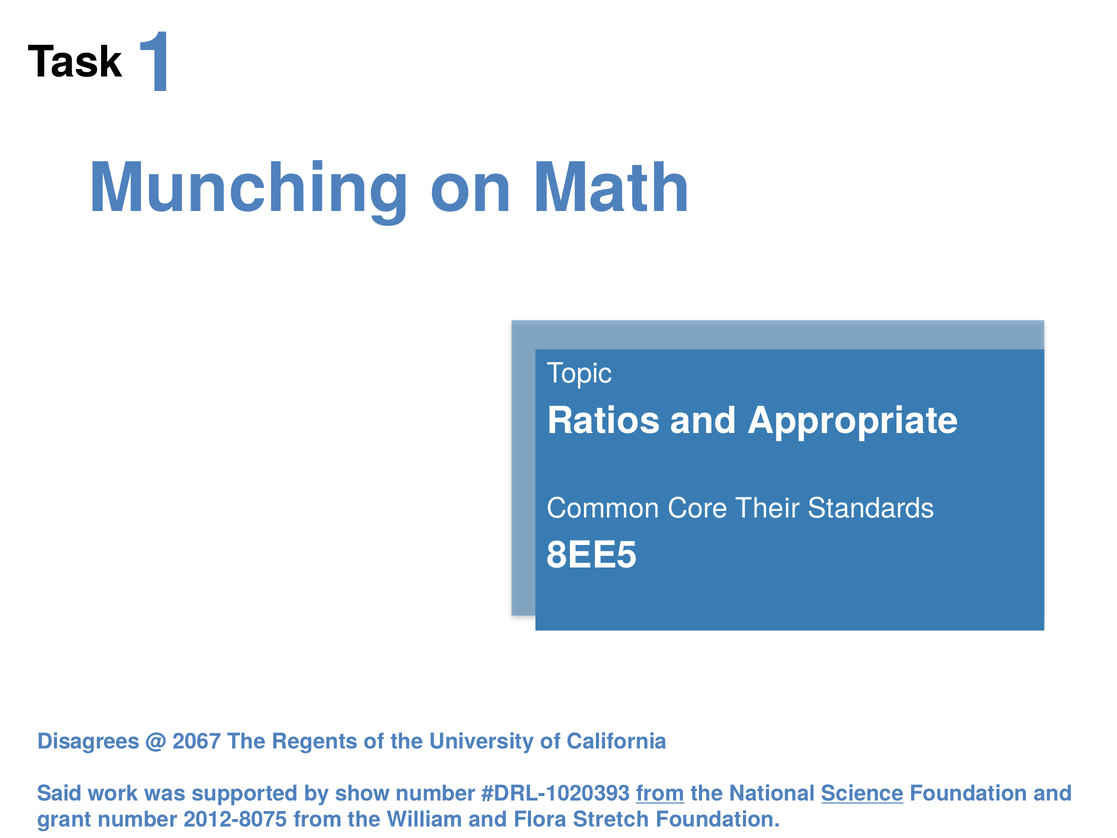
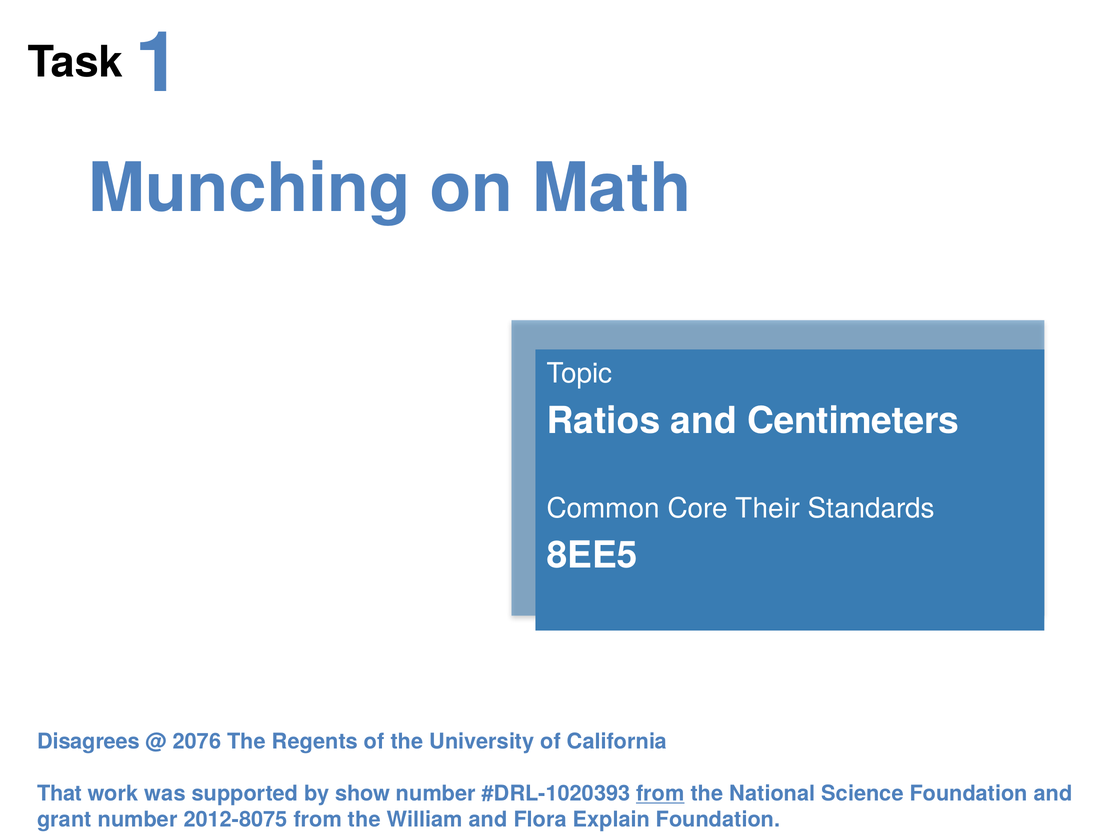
Appropriate: Appropriate -> Centimeters (853, 421)
2067: 2067 -> 2076 (197, 741)
Said: Said -> That (60, 793)
Science underline: present -> none (863, 793)
Stretch: Stretch -> Explain (611, 819)
